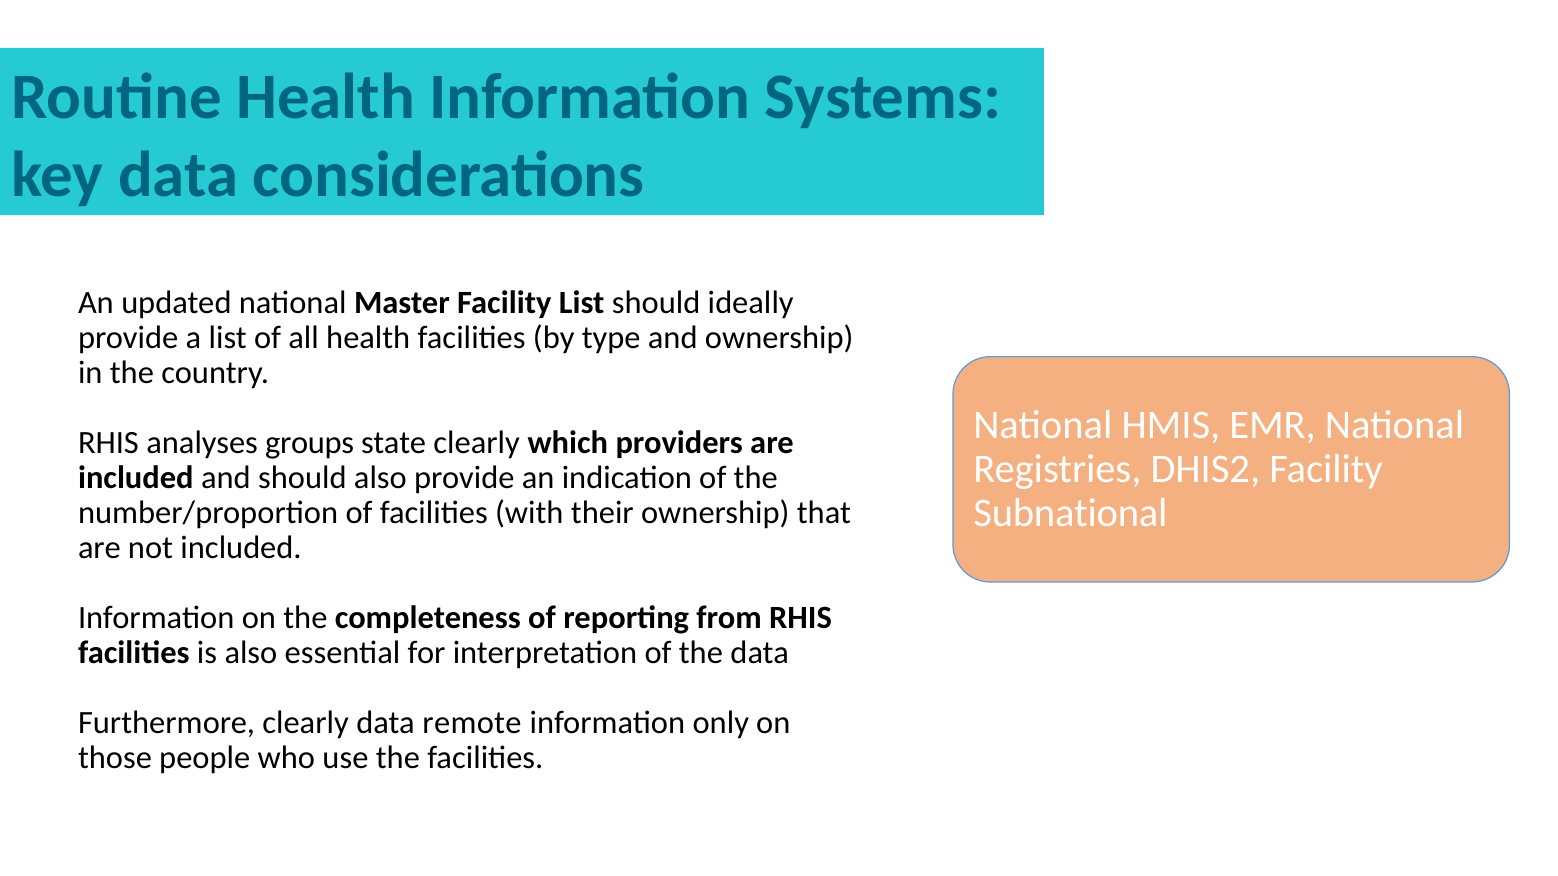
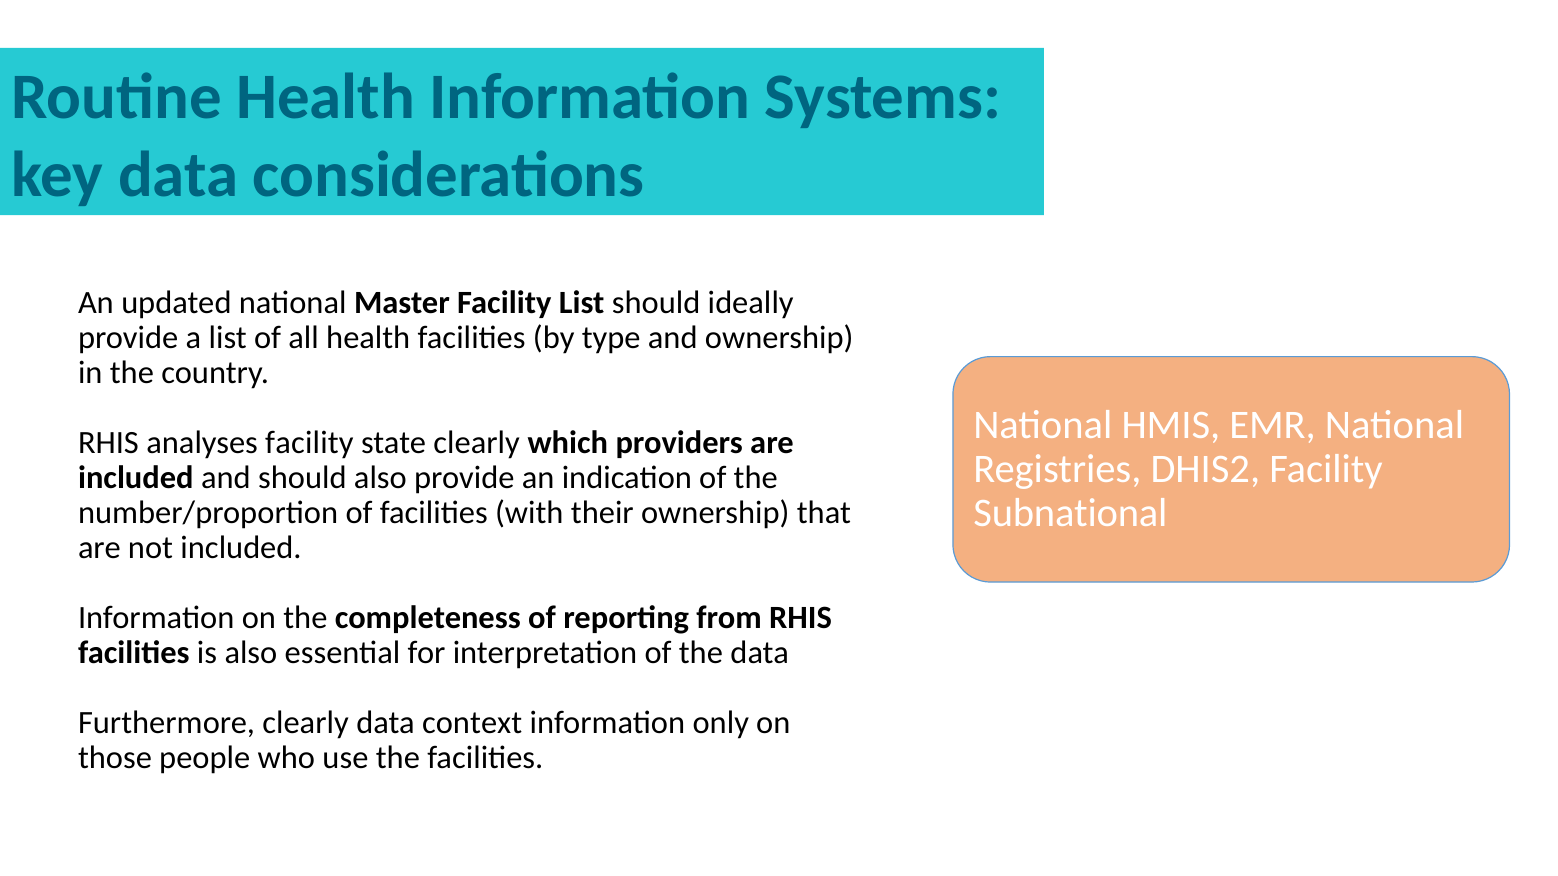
analyses groups: groups -> facility (309, 443)
remote: remote -> context (472, 723)
